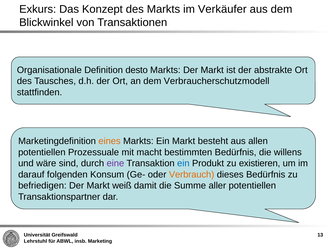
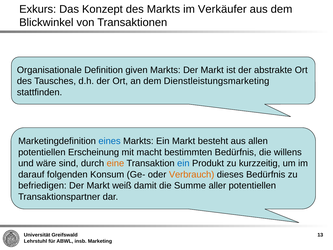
desto: desto -> given (137, 70)
Verbraucherschutzmodell: Verbraucherschutzmodell -> Dienstleistungsmarketing (217, 81)
eines colour: orange -> blue (110, 141)
Prozessuale: Prozessuale -> Erscheinung (94, 152)
eine colour: purple -> orange (115, 163)
existieren: existieren -> kurzzeitig (260, 163)
